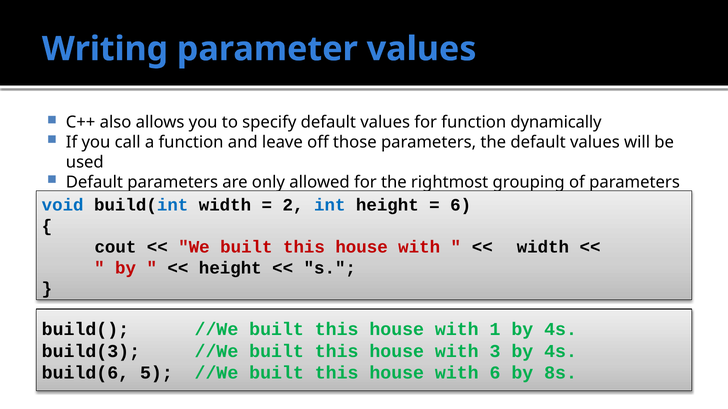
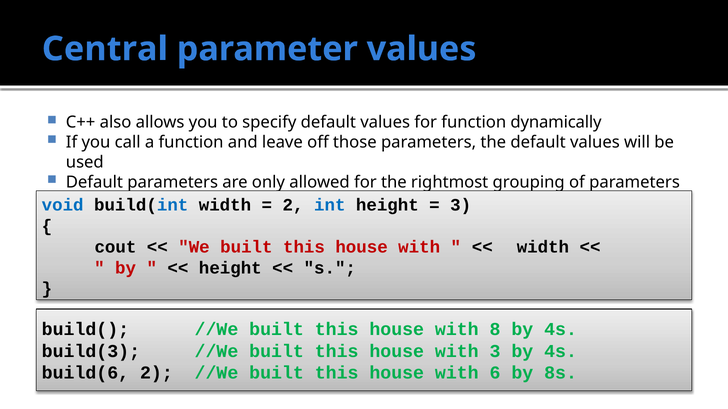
Writing: Writing -> Central (105, 49)
6: 6 -> 3 (461, 205)
1: 1 -> 8 (495, 330)
build(6 5: 5 -> 2 (156, 373)
